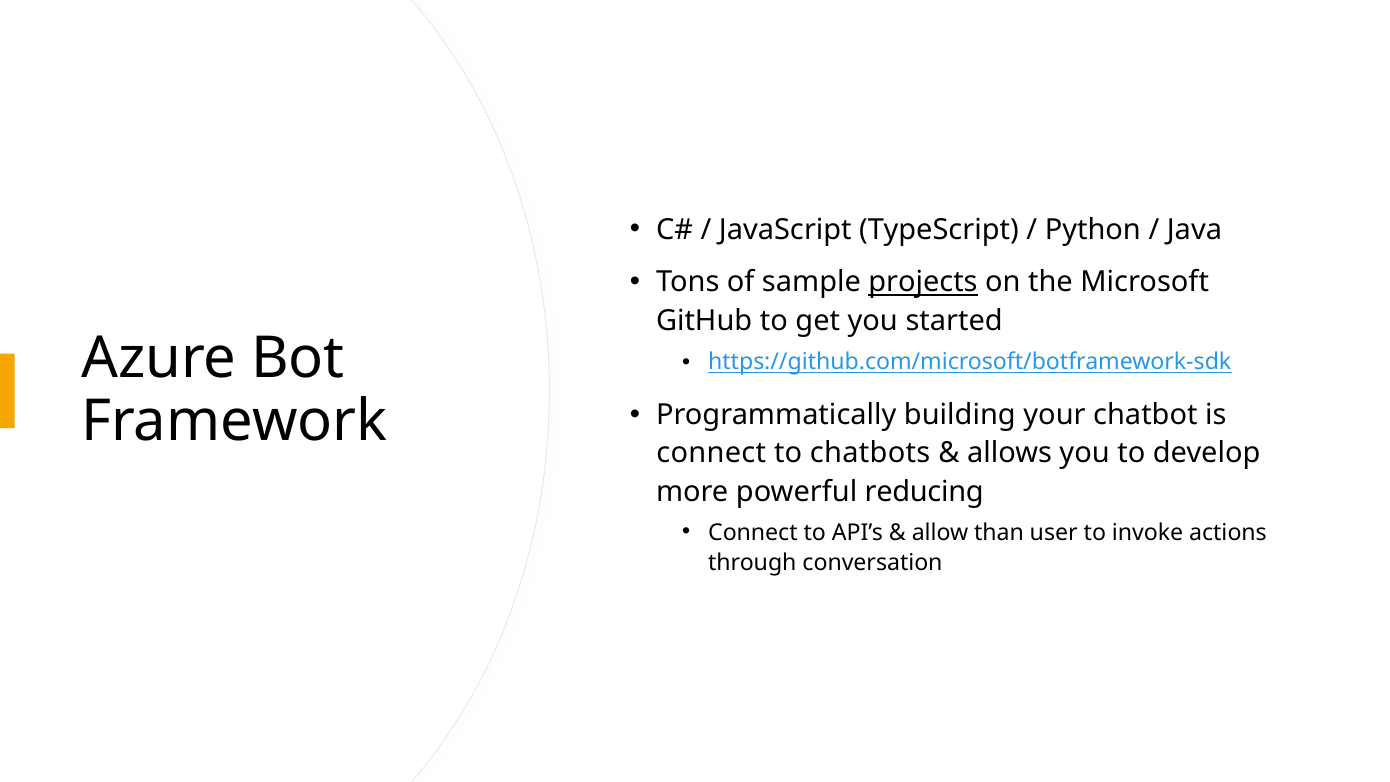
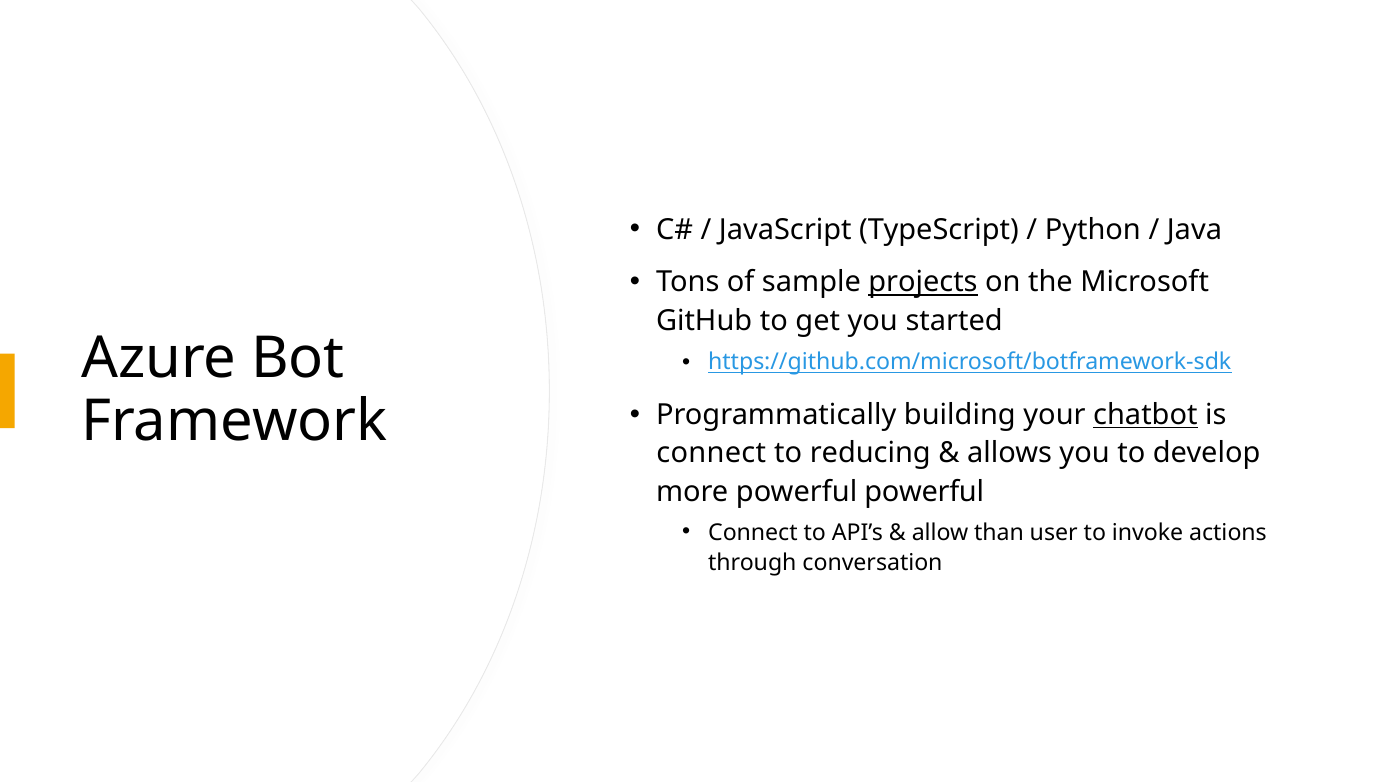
chatbot underline: none -> present (1145, 415)
chatbots: chatbots -> reducing (870, 453)
powerful reducing: reducing -> powerful (924, 492)
